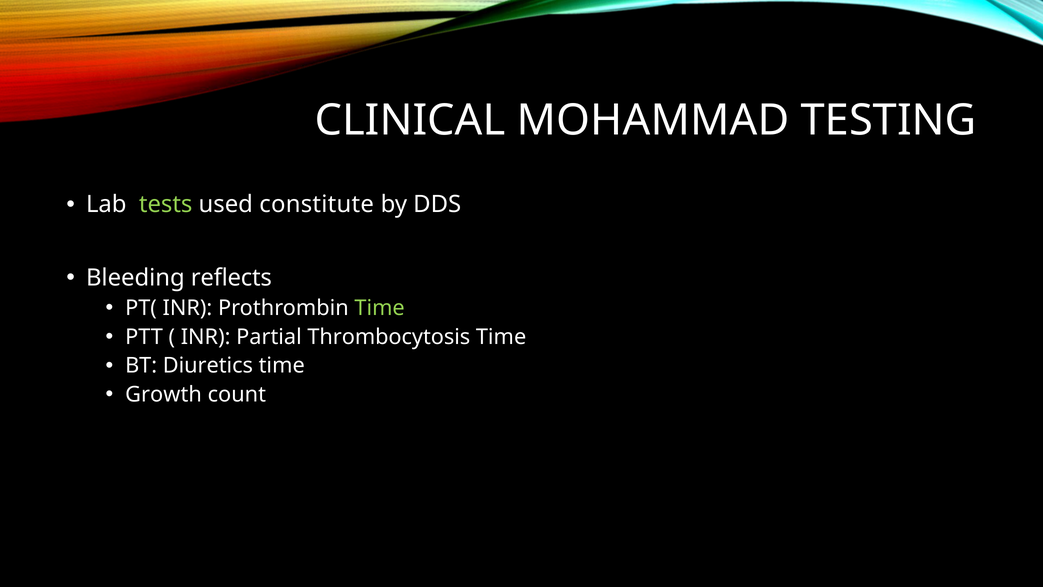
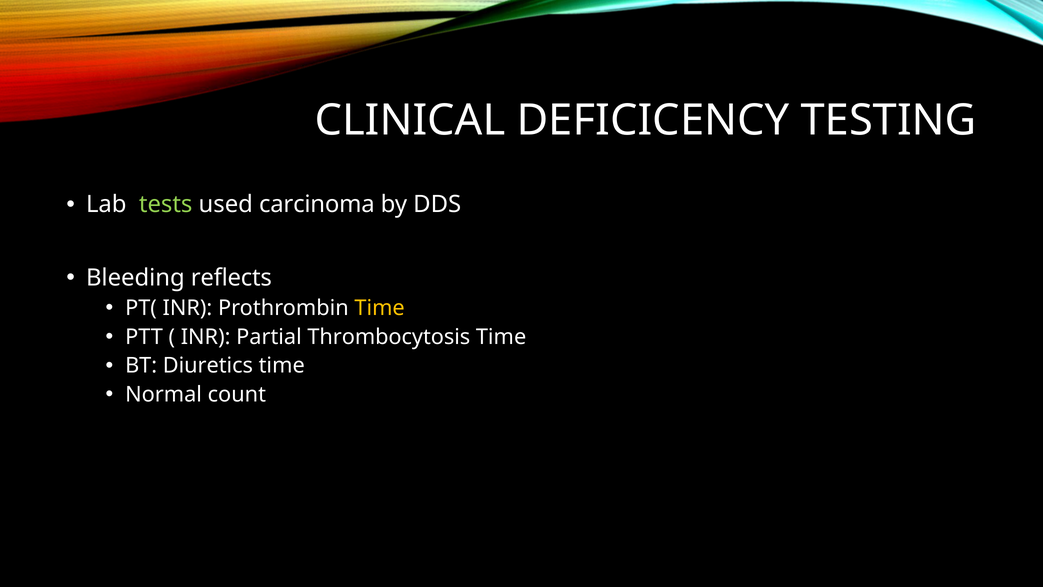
MOHAMMAD: MOHAMMAD -> DEFICICENCY (653, 120)
constitute: constitute -> carcinoma (317, 204)
Time colour: light green -> yellow (380, 308)
Growth: Growth -> Normal (164, 394)
